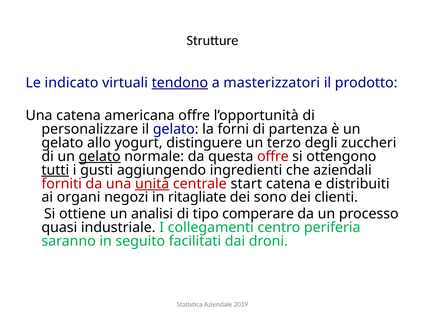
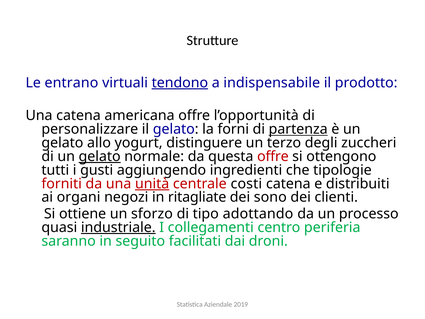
indicato: indicato -> entrano (71, 83)
masterizzatori: masterizzatori -> indispensabile (272, 83)
partenza underline: none -> present (298, 129)
tutti underline: present -> none (55, 170)
aziendali: aziendali -> tipologie (342, 170)
start: start -> costi (246, 184)
analisi: analisi -> sforzo (152, 214)
comperare: comperare -> adottando (258, 214)
industriale underline: none -> present (118, 227)
